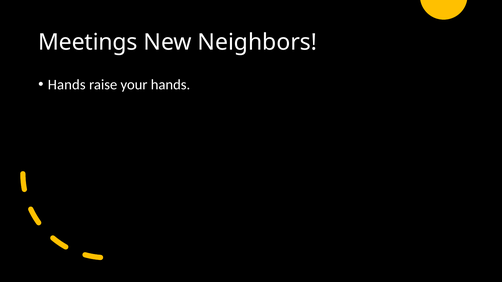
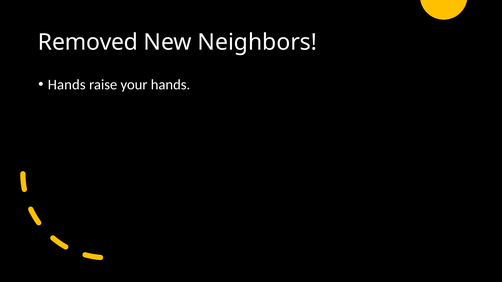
Meetings: Meetings -> Removed (88, 42)
